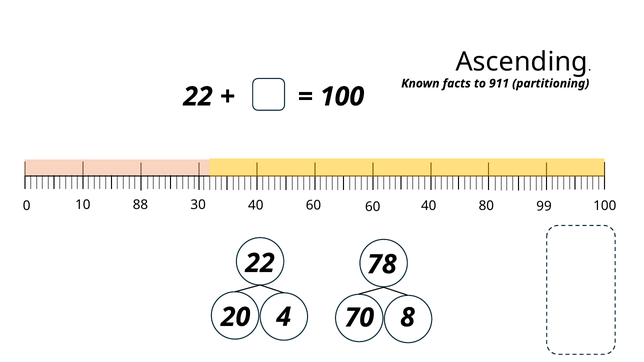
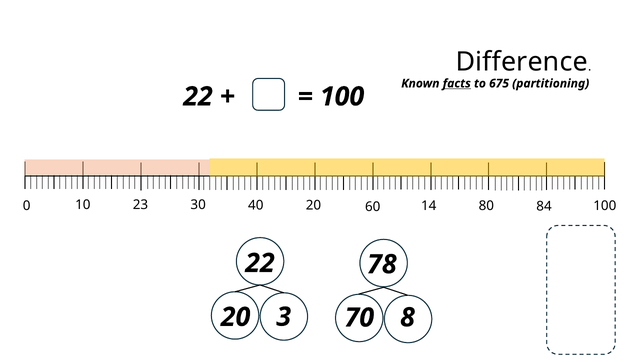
Ascending: Ascending -> Difference (522, 62)
facts underline: none -> present (457, 84)
911: 911 -> 675 (499, 84)
88: 88 -> 23 (140, 205)
40 60: 60 -> 20 (313, 206)
60 40: 40 -> 14 (429, 206)
99: 99 -> 84 (544, 206)
4: 4 -> 3 (284, 317)
